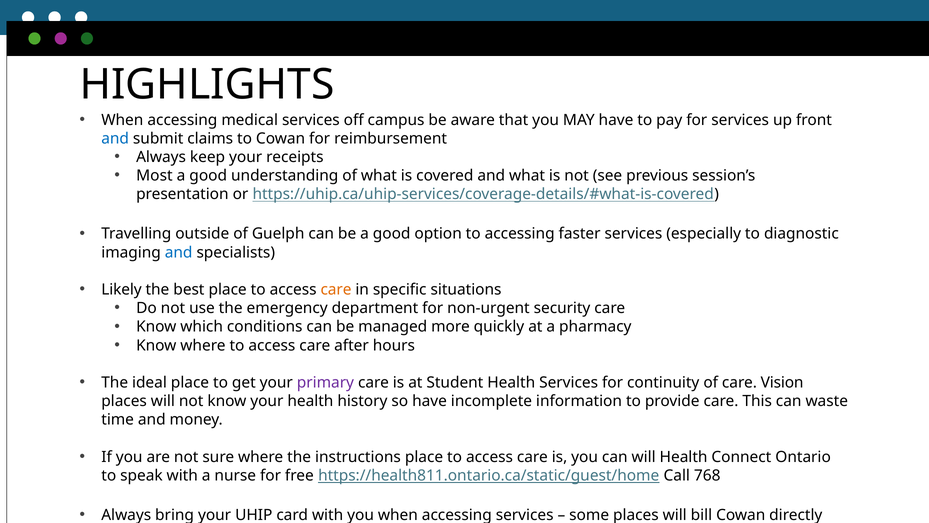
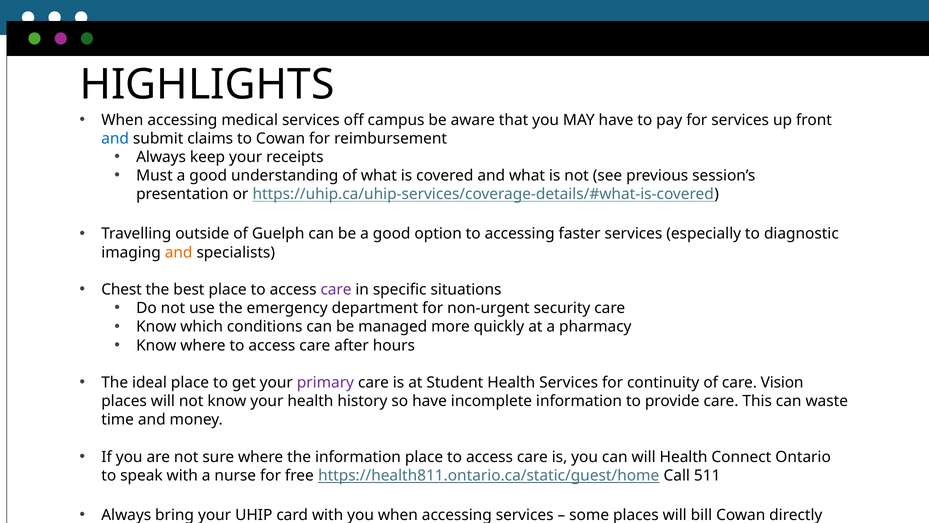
Most: Most -> Must (154, 176)
and colour: blue -> orange (179, 252)
Likely: Likely -> Chest (122, 289)
care colour: orange -> purple (336, 289)
the instructions: instructions -> information (358, 457)
768: 768 -> 511 (707, 475)
